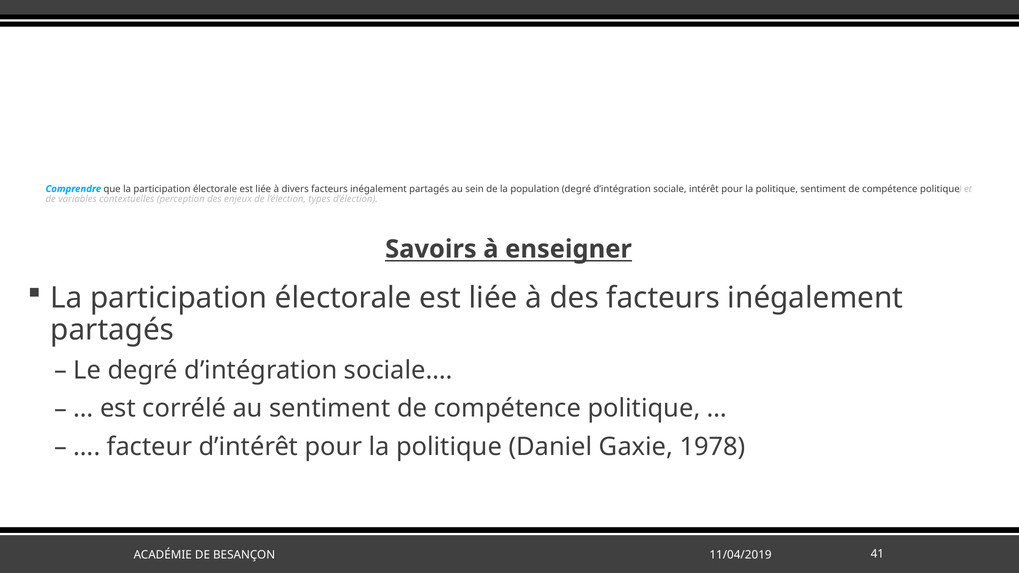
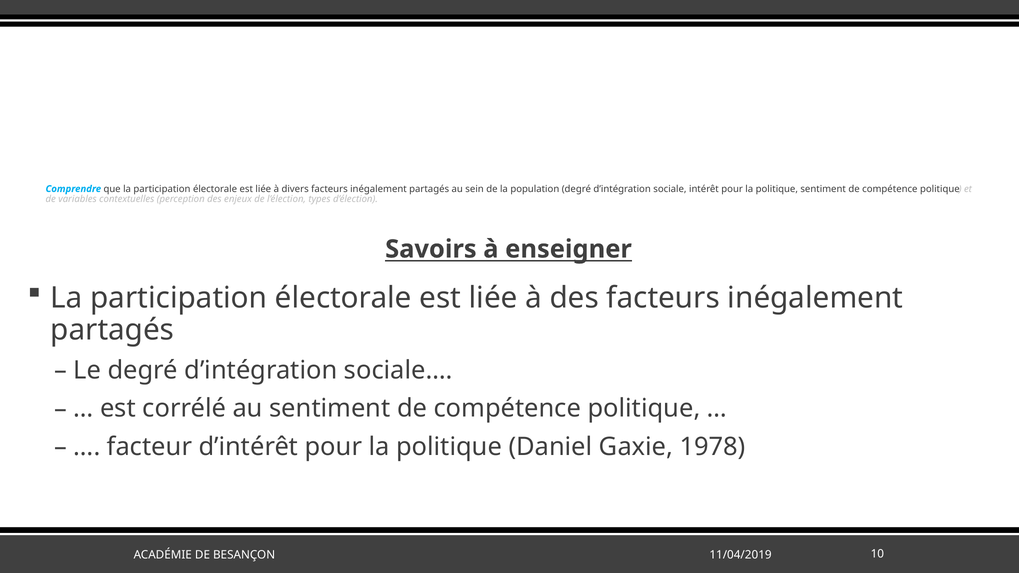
41: 41 -> 10 (877, 554)
